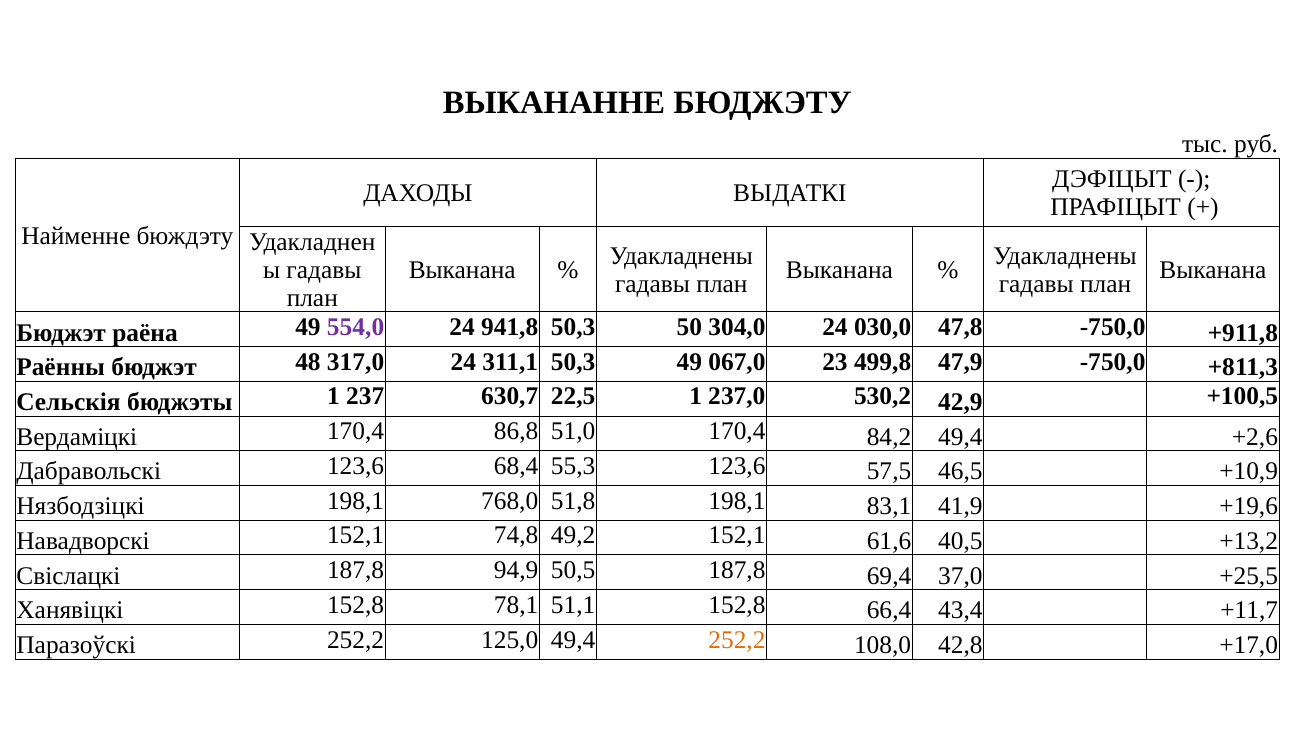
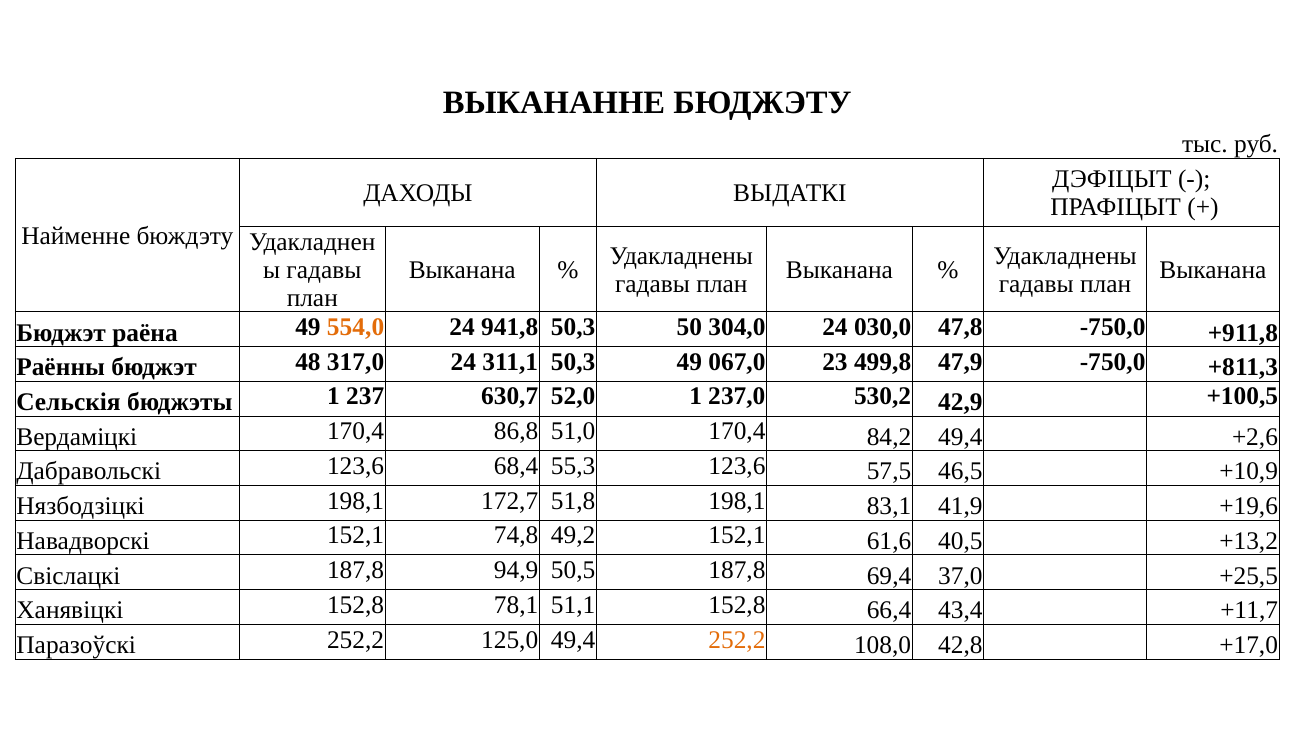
554,0 colour: purple -> orange (356, 327)
22,5: 22,5 -> 52,0 (573, 397)
768,0: 768,0 -> 172,7 (510, 501)
